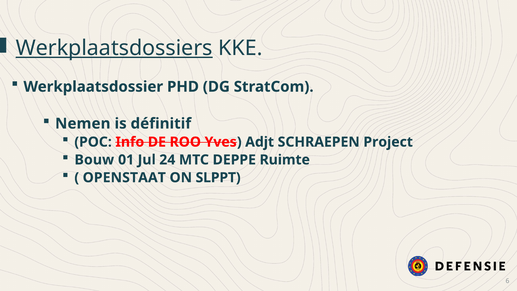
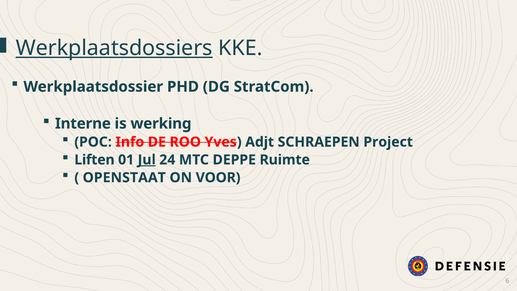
Nemen: Nemen -> Interne (83, 124)
définitif: définitif -> werking (161, 124)
Bouw: Bouw -> Liften (94, 160)
Jul underline: none -> present (147, 160)
SLPPT: SLPPT -> VOOR (218, 177)
